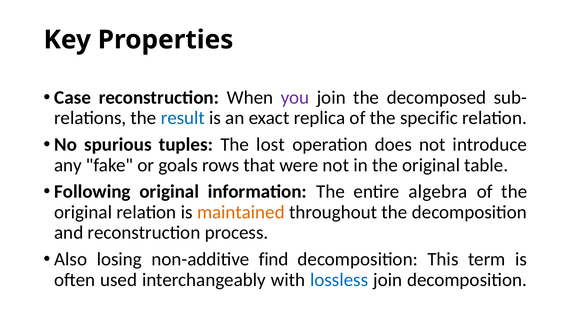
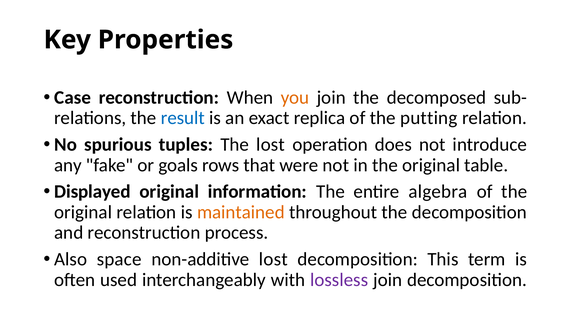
you colour: purple -> orange (295, 97)
specific: specific -> putting (429, 118)
Following: Following -> Displayed (92, 192)
losing: losing -> space (119, 259)
non-additive find: find -> lost (273, 259)
lossless colour: blue -> purple (339, 280)
